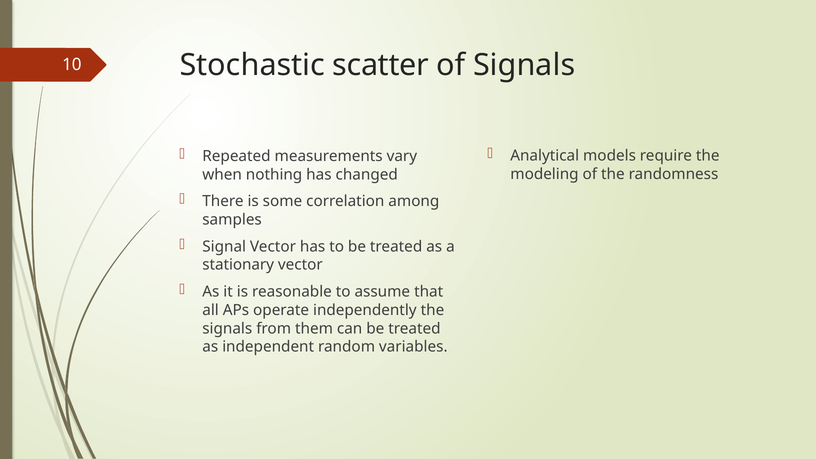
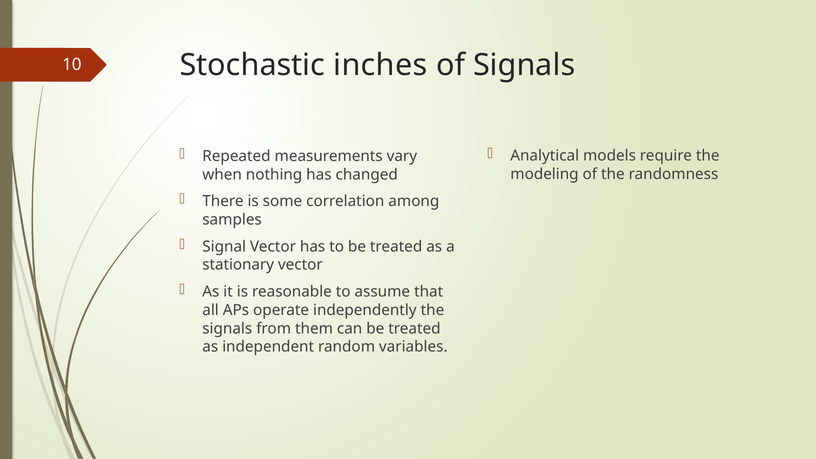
scatter: scatter -> inches (380, 65)
